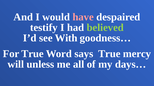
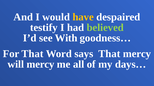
have colour: pink -> yellow (83, 17)
For True: True -> That (32, 54)
says True: True -> That (109, 54)
will unless: unless -> mercy (40, 65)
